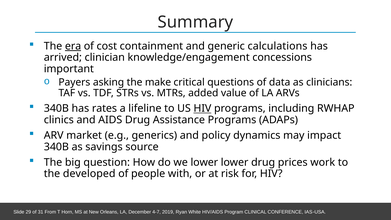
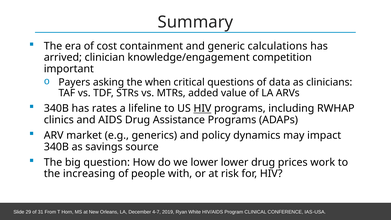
era underline: present -> none (73, 46)
concessions: concessions -> competition (282, 57)
make: make -> when (158, 82)
developed: developed -> increasing (89, 174)
